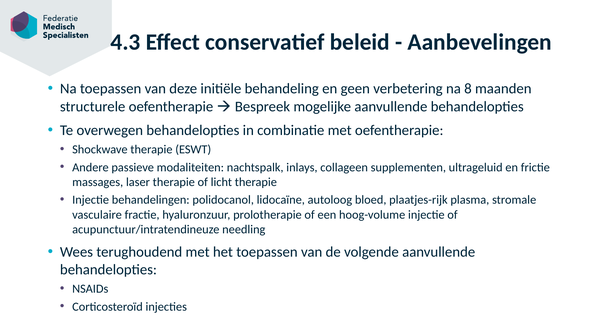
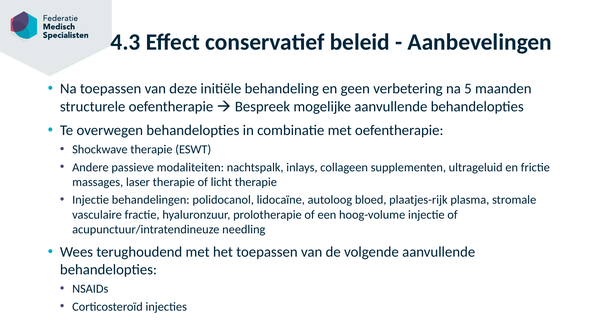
8: 8 -> 5 (468, 89)
